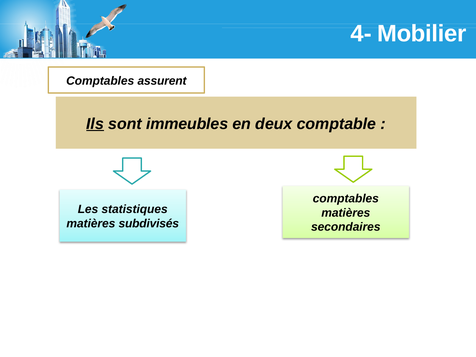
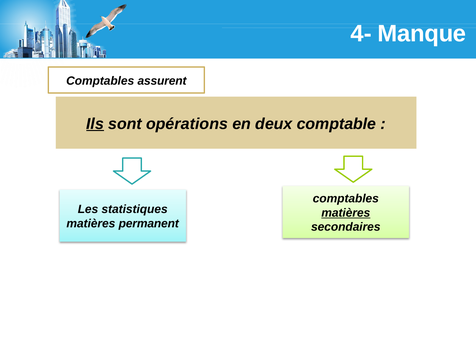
Mobilier: Mobilier -> Manque (422, 34)
immeubles: immeubles -> opérations (187, 124)
matières underline: none -> present (346, 213)
subdivisés: subdivisés -> permanent (149, 224)
